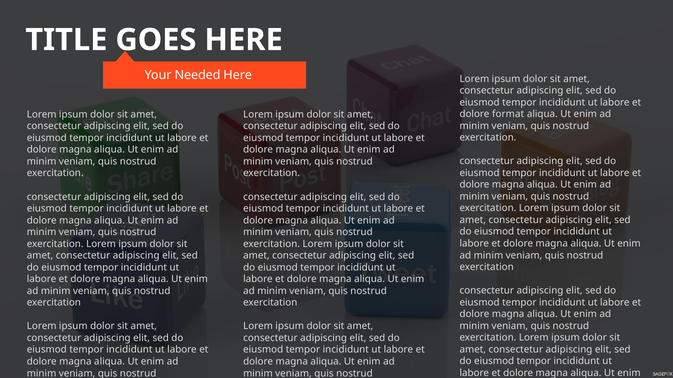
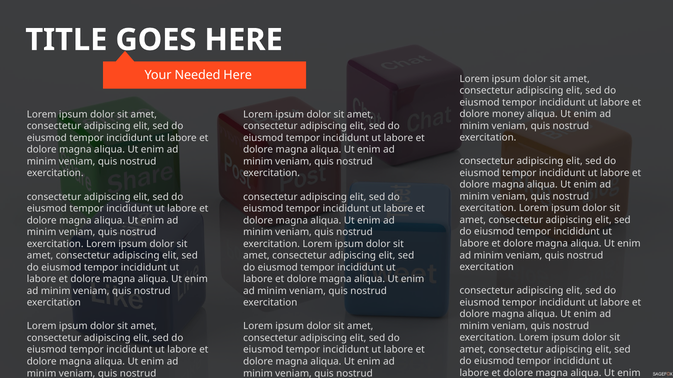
format: format -> money (508, 114)
